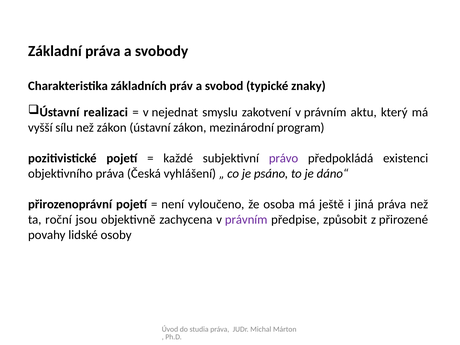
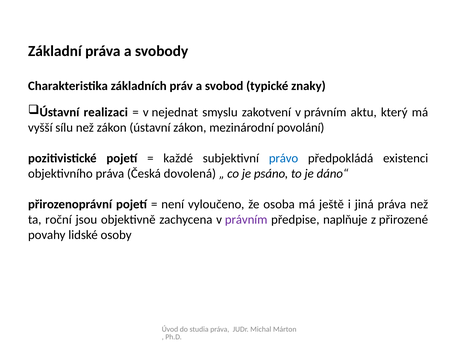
program: program -> povolání (301, 127)
právo colour: purple -> blue (284, 158)
vyhlášení: vyhlášení -> dovolená (190, 174)
způsobit: způsobit -> naplňuje (345, 220)
